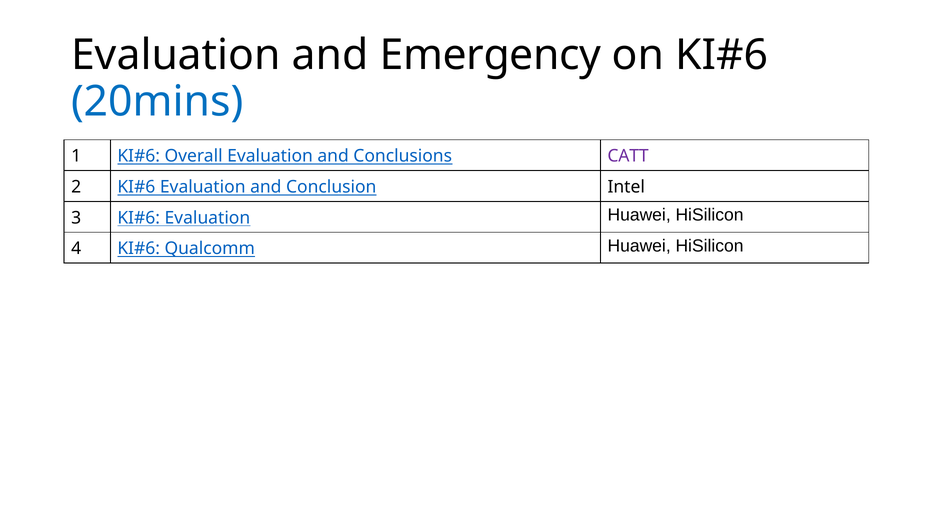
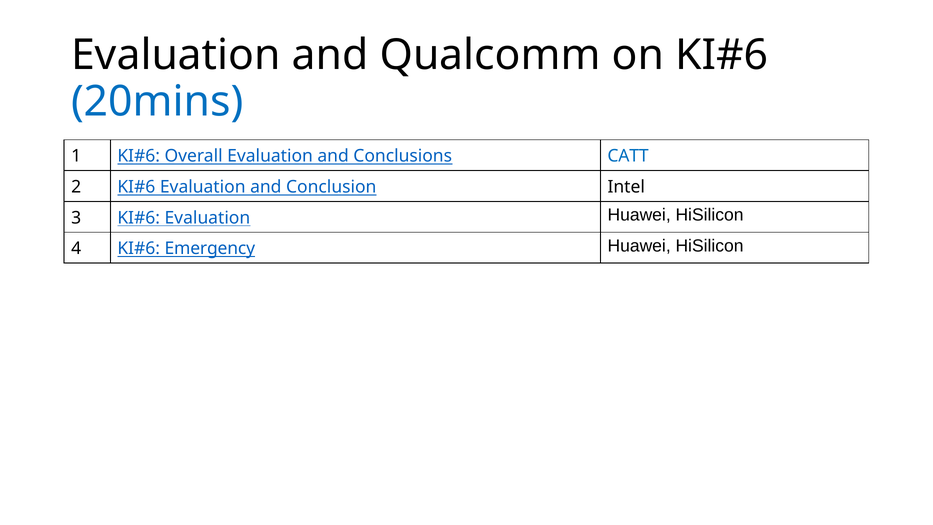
Emergency: Emergency -> Qualcomm (490, 55)
CATT colour: purple -> blue (628, 156)
Qualcomm: Qualcomm -> Emergency (210, 249)
